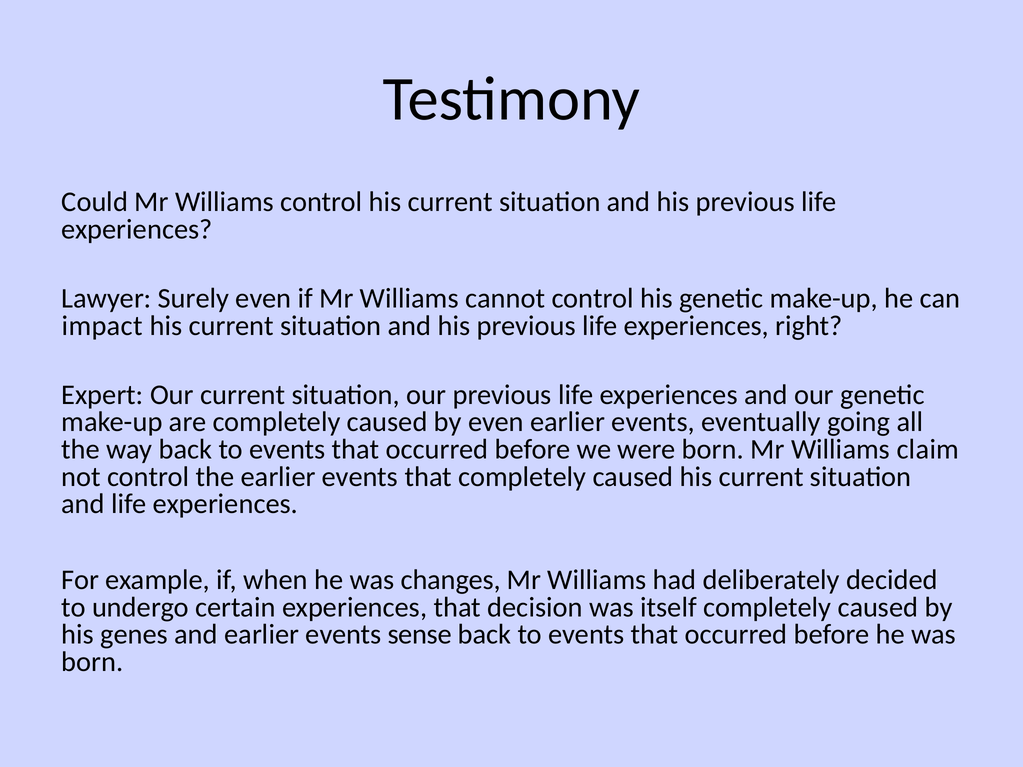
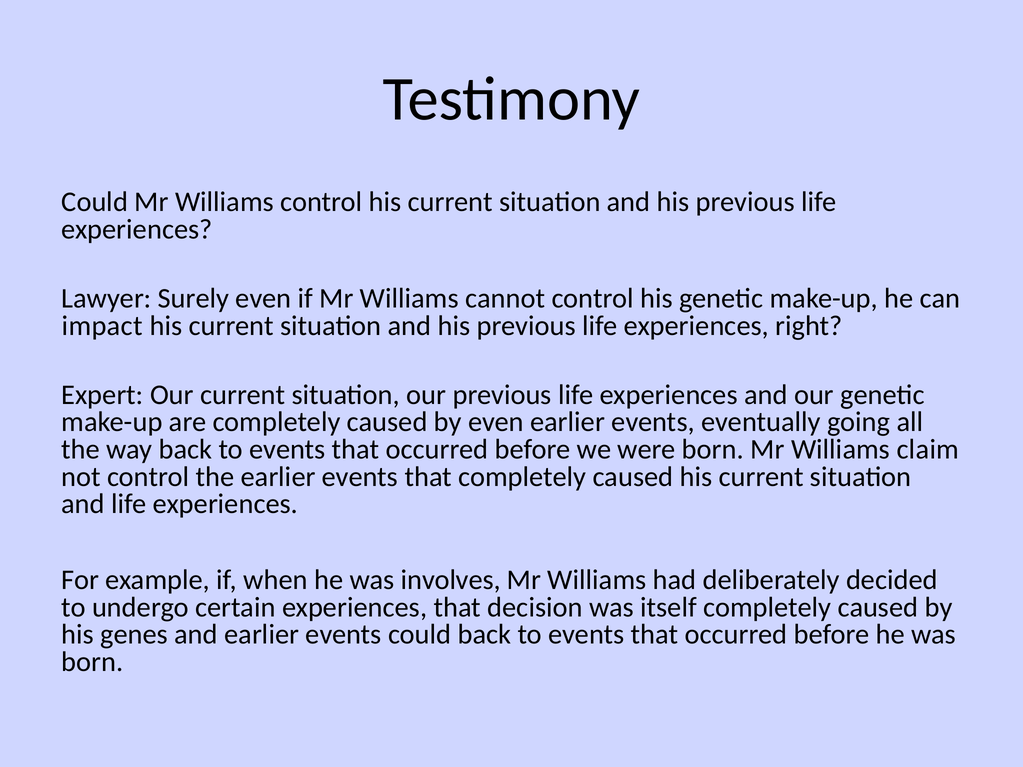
changes: changes -> involves (451, 580)
events sense: sense -> could (420, 635)
